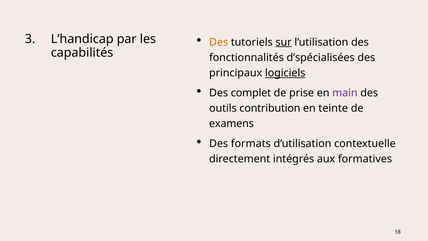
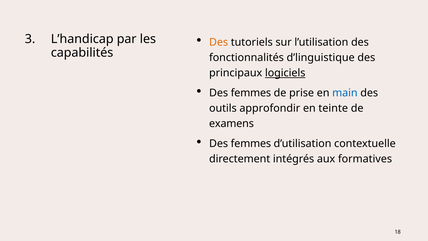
sur underline: present -> none (284, 42)
d’spécialisées: d’spécialisées -> d’linguistique (321, 58)
complet: complet -> femmes (251, 93)
main colour: purple -> blue (345, 93)
contribution: contribution -> approfondir (270, 108)
formats: formats -> femmes (251, 143)
